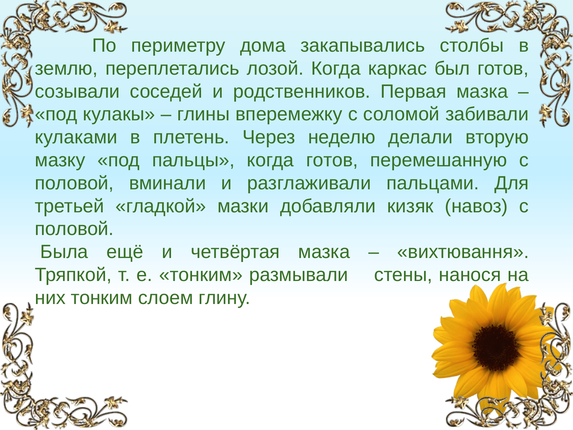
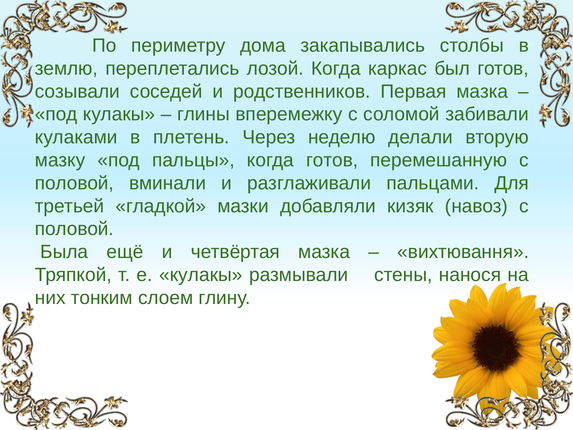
е тонким: тонким -> кулакы (201, 275)
